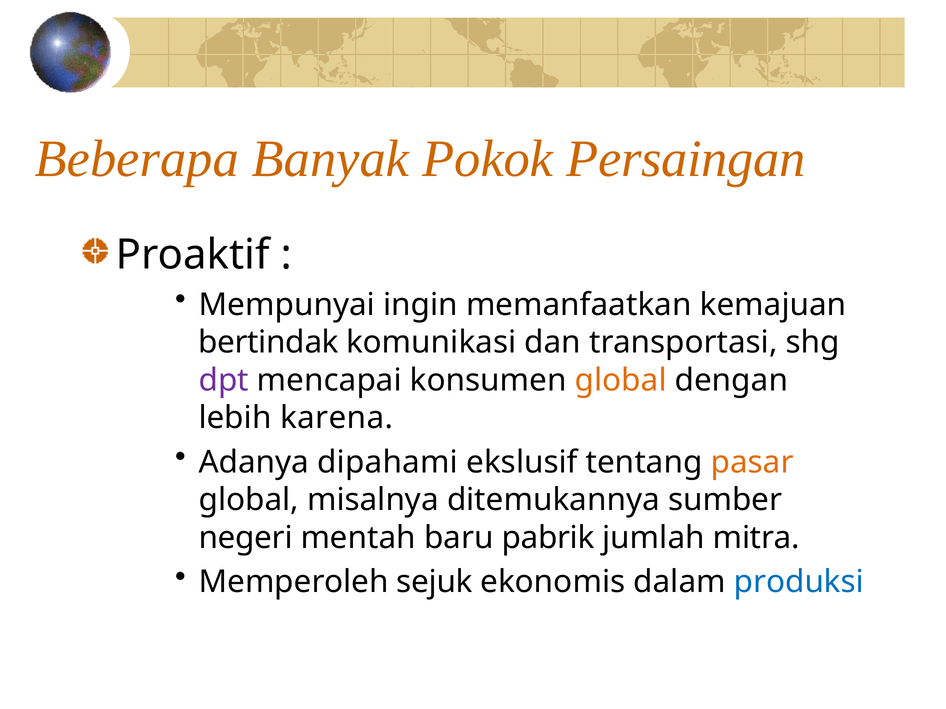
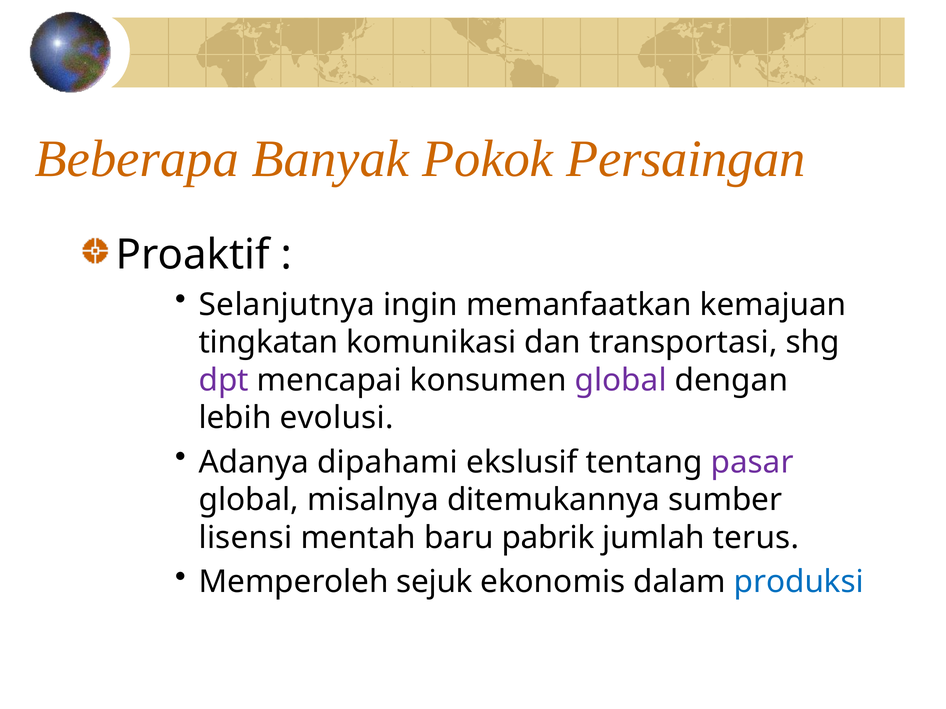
Mempunyai: Mempunyai -> Selanjutnya (287, 305)
bertindak: bertindak -> tingkatan (268, 343)
global colour: orange -> purple (621, 381)
karena: karena -> evolusi (337, 418)
pasar colour: orange -> purple (752, 462)
negeri: negeri -> lisensi (245, 538)
mitra: mitra -> terus (756, 538)
